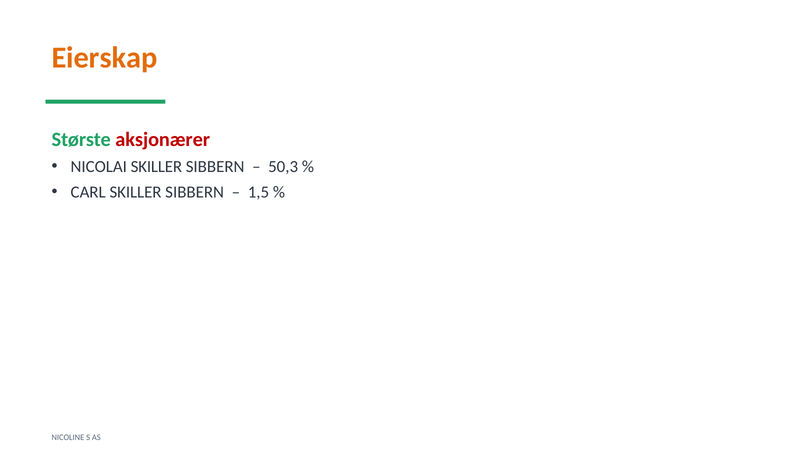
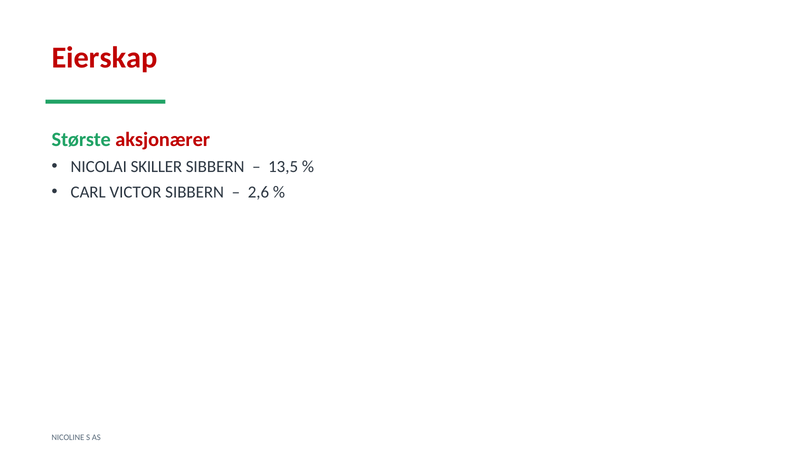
Eierskap colour: orange -> red (104, 58)
50,3: 50,3 -> 13,5 (283, 167)
CARL SKILLER: SKILLER -> VICTOR (135, 192)
1,5: 1,5 -> 2,6 (258, 192)
